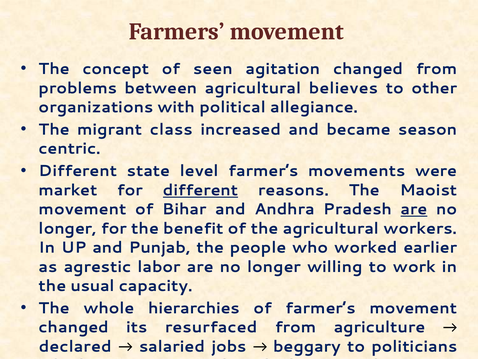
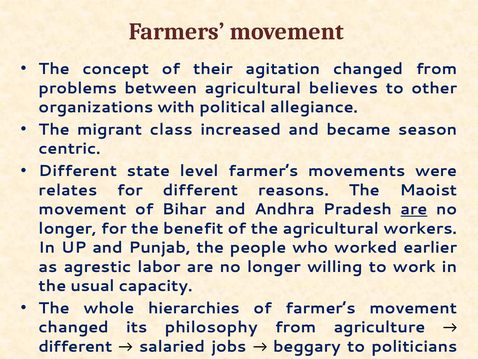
seen: seen -> their (213, 69)
market: market -> relates (68, 190)
different underline: present -> none (201, 190)
resurfaced: resurfaced -> philosophy (211, 327)
declared: declared -> different (75, 346)
